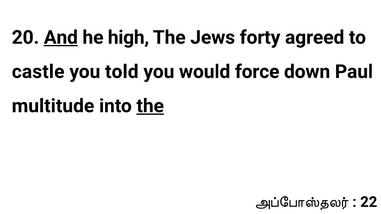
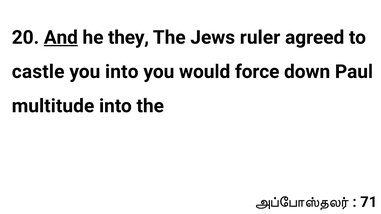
high: high -> they (128, 38)
forty: forty -> ruler (260, 38)
you told: told -> into (122, 72)
the underline: present -> none (150, 106)
22: 22 -> 71 (369, 202)
